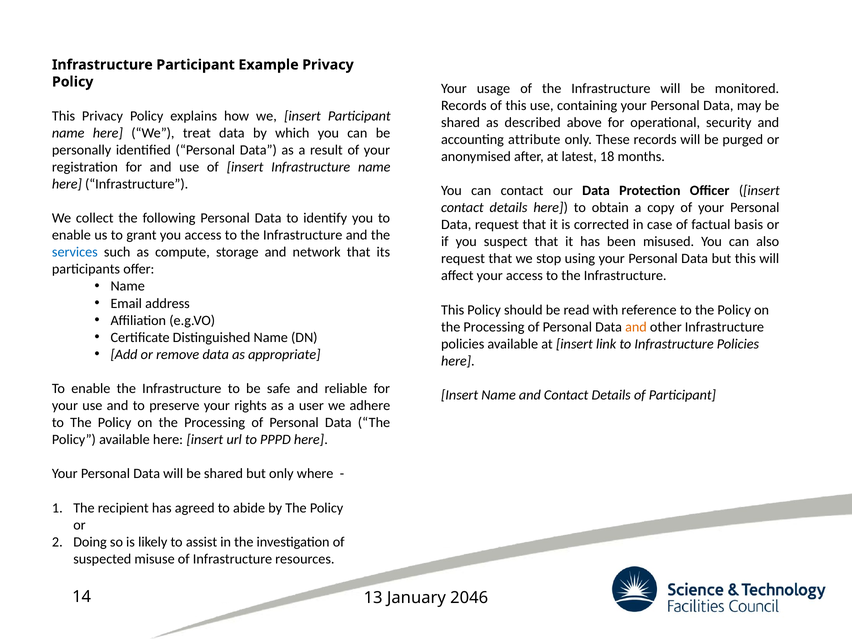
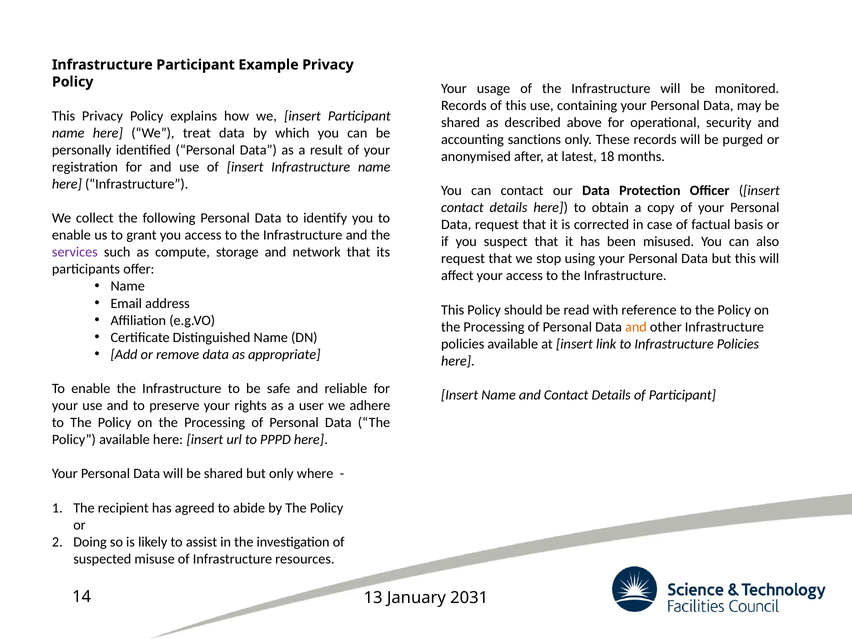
attribute: attribute -> sanctions (534, 139)
services colour: blue -> purple (75, 252)
2046: 2046 -> 2031 (469, 598)
